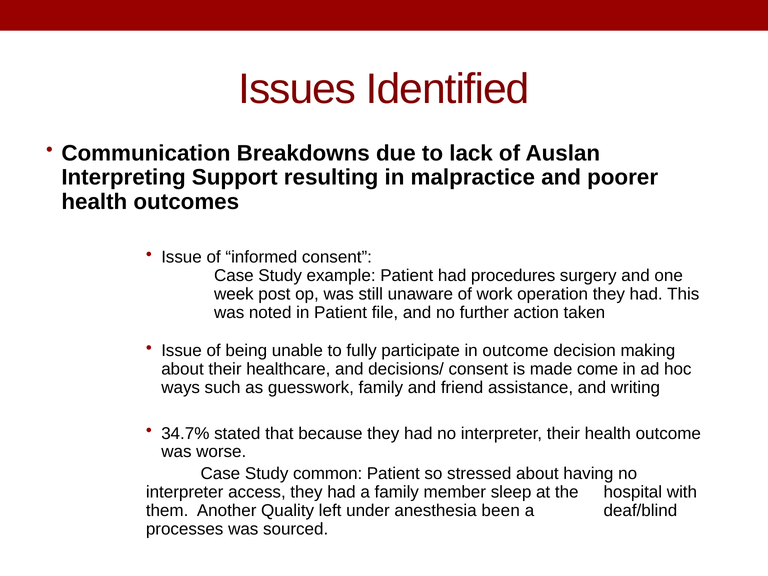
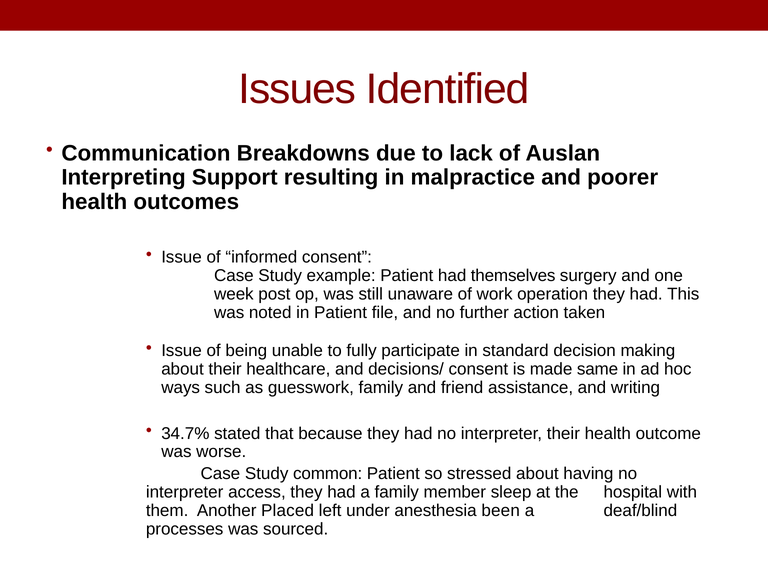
procedures: procedures -> themselves (513, 276)
in outcome: outcome -> standard (516, 351)
come: come -> same (598, 369)
Quality: Quality -> Placed (288, 511)
